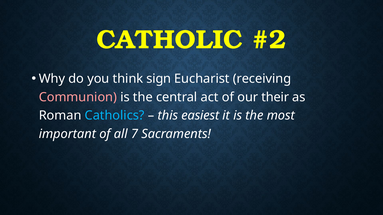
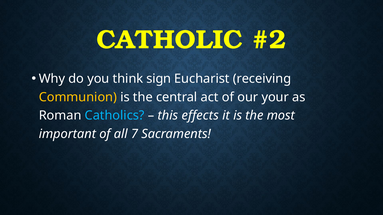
Communion colour: pink -> yellow (78, 97)
their: their -> your (275, 97)
easiest: easiest -> effects (200, 116)
